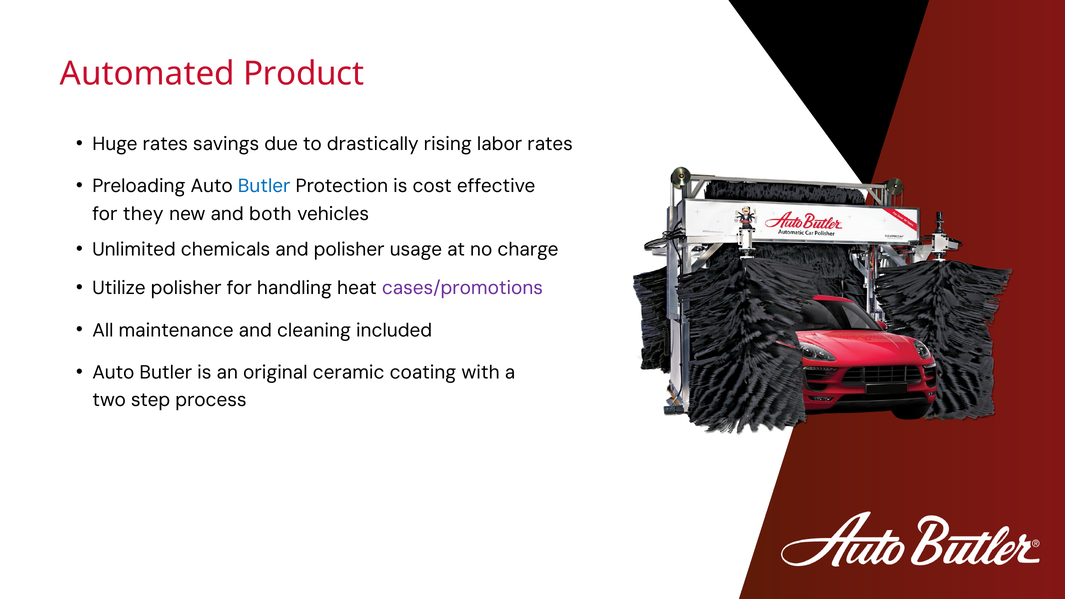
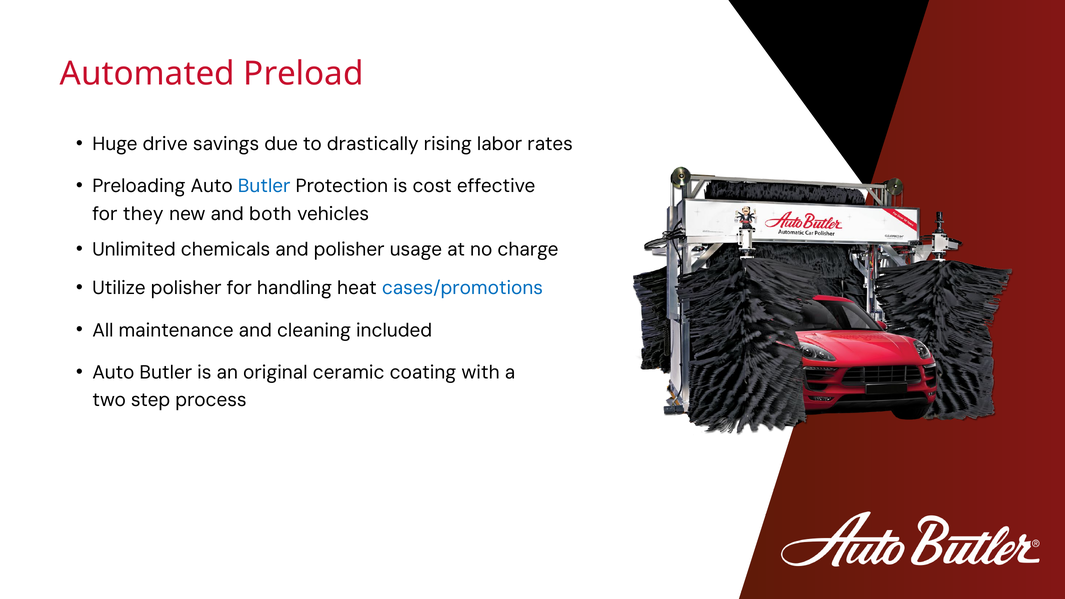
Product: Product -> Preload (303, 74)
Huge rates: rates -> drive (165, 144)
cases/promotions colour: purple -> blue (462, 288)
